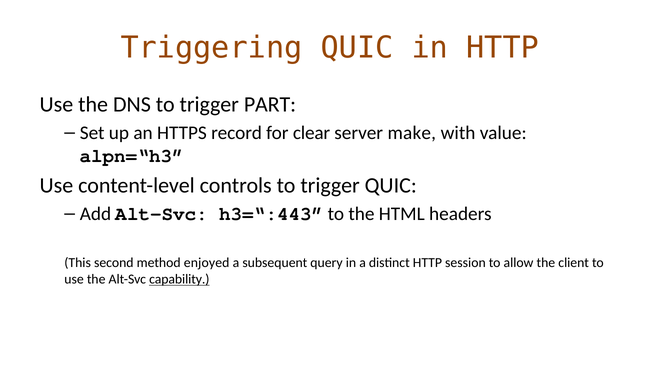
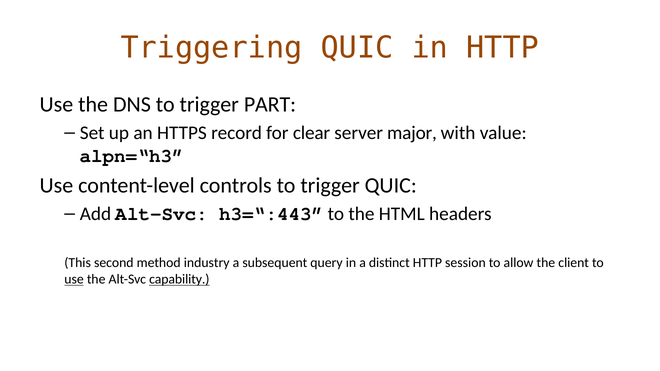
make: make -> major (412, 133)
enjoyed: enjoyed -> industry (207, 263)
use underline: none -> present (74, 280)
